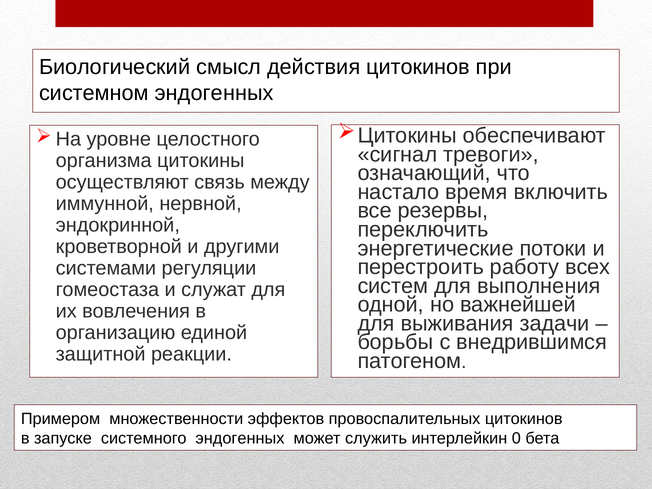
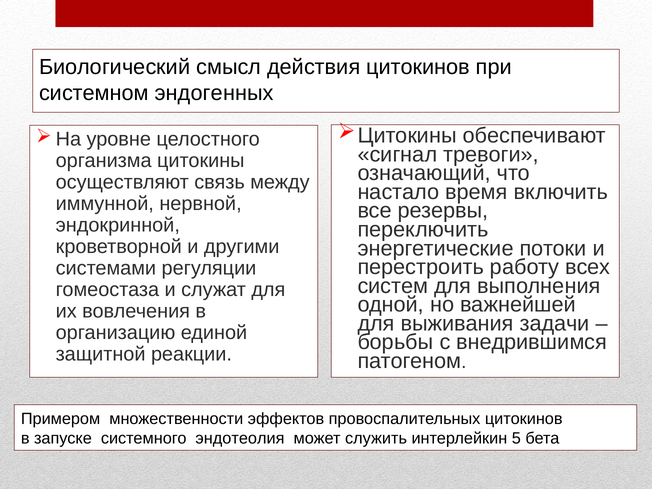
системного эндогенных: эндогенных -> эндотеолия (240, 439)
0: 0 -> 5 (516, 439)
